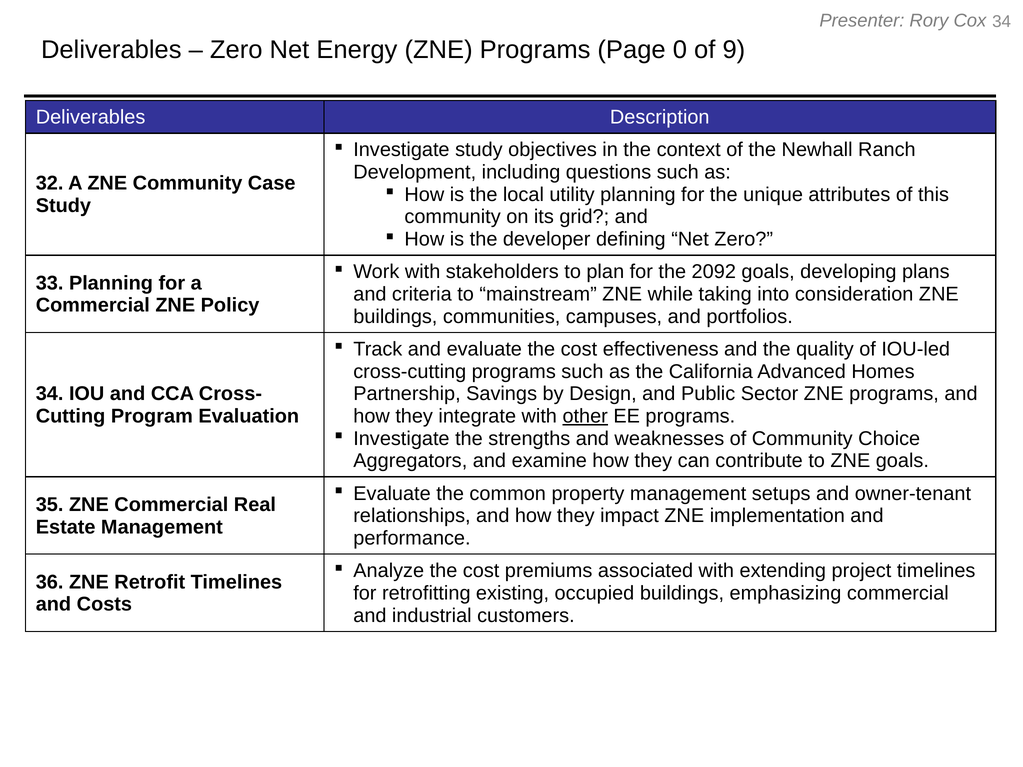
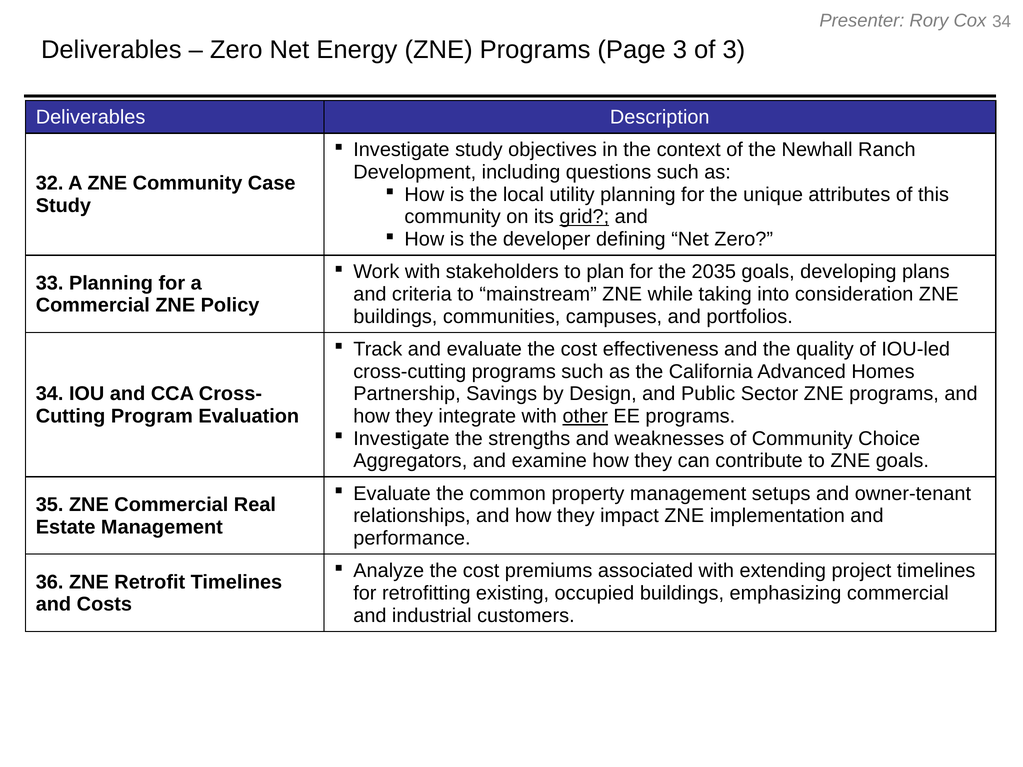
Page 0: 0 -> 3 (680, 50)
of 9: 9 -> 3 (734, 50)
grid underline: none -> present (584, 217)
2092: 2092 -> 2035 (714, 272)
